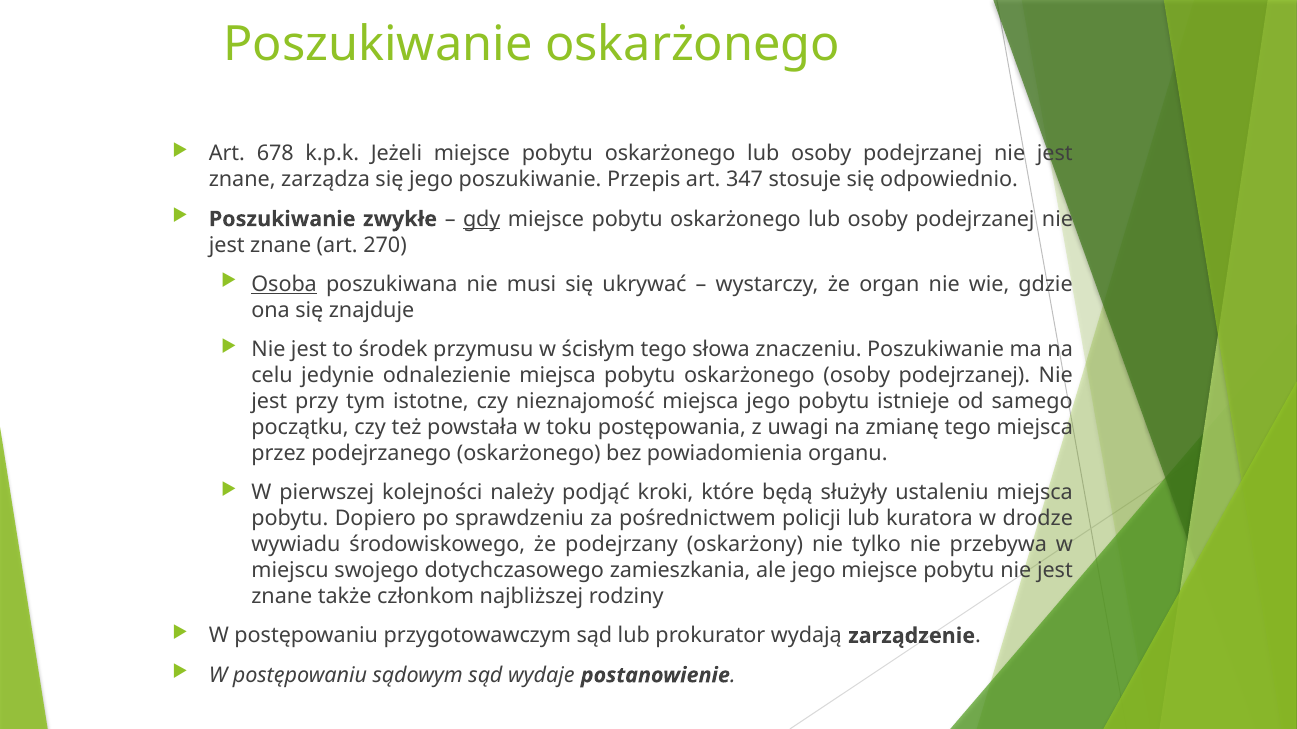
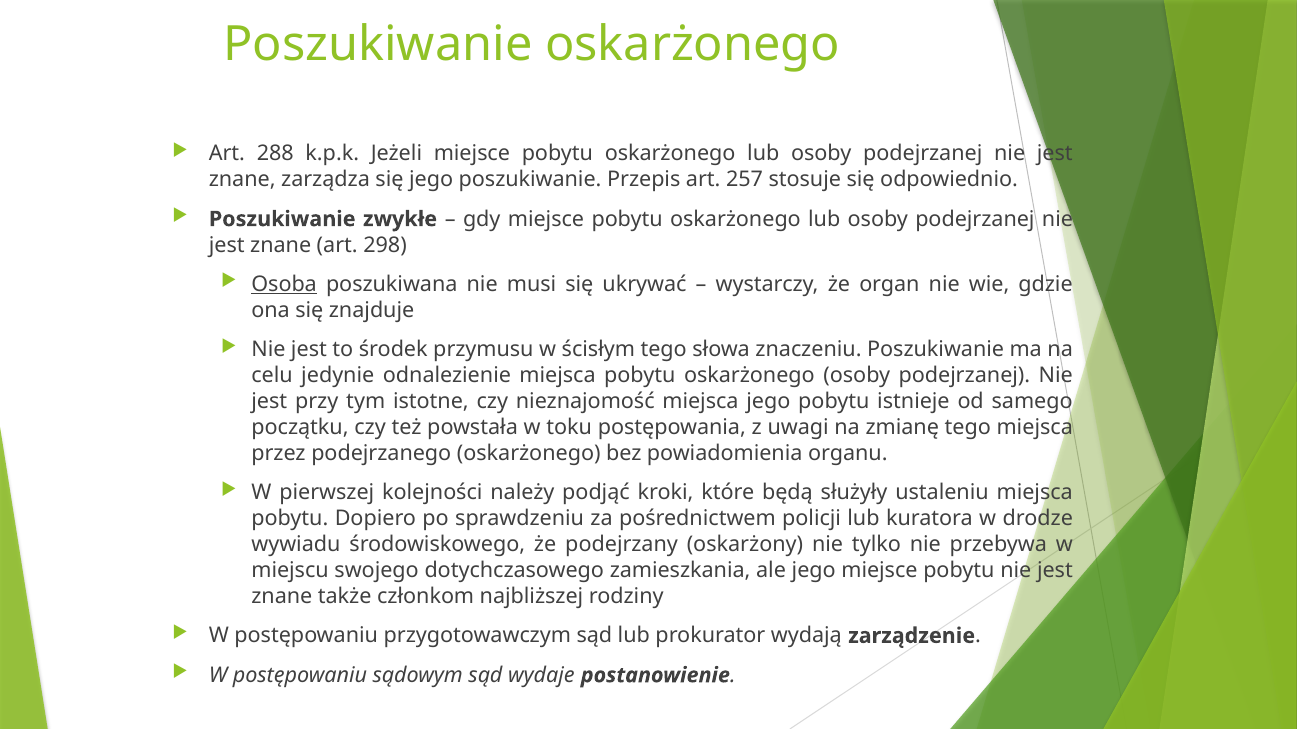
678: 678 -> 288 (275, 154)
347: 347 -> 257 (745, 180)
gdy underline: present -> none (482, 219)
270: 270 -> 298 (385, 245)
